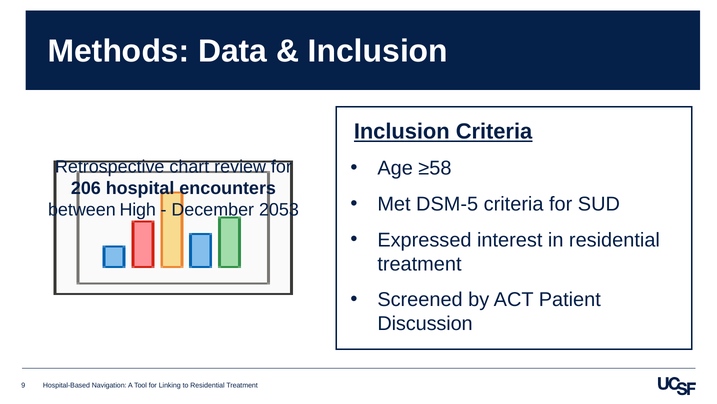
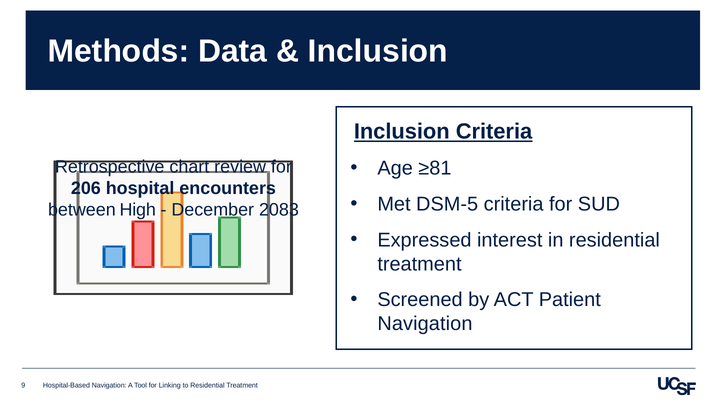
≥58: ≥58 -> ≥81 (435, 168)
2053: 2053 -> 2083 (279, 210)
Discussion: Discussion -> Navigation (425, 323)
